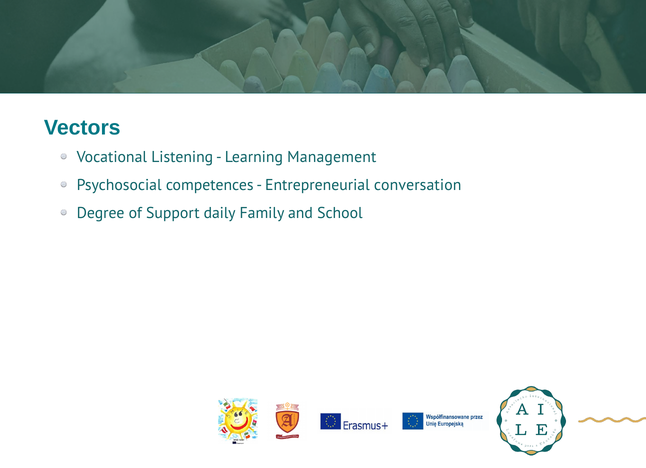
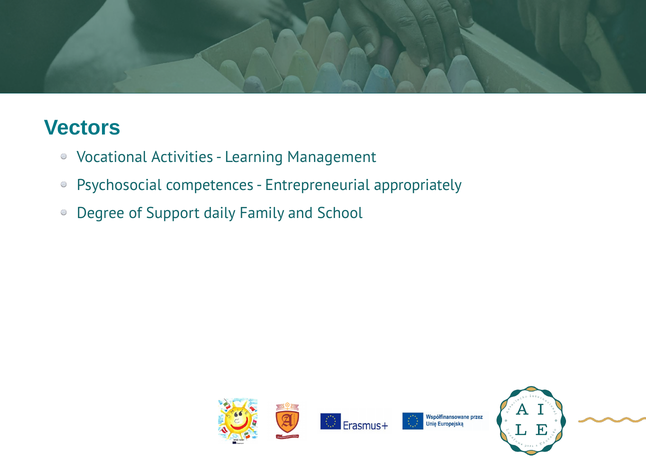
Listening: Listening -> Activities (182, 157)
conversation: conversation -> appropriately (418, 185)
